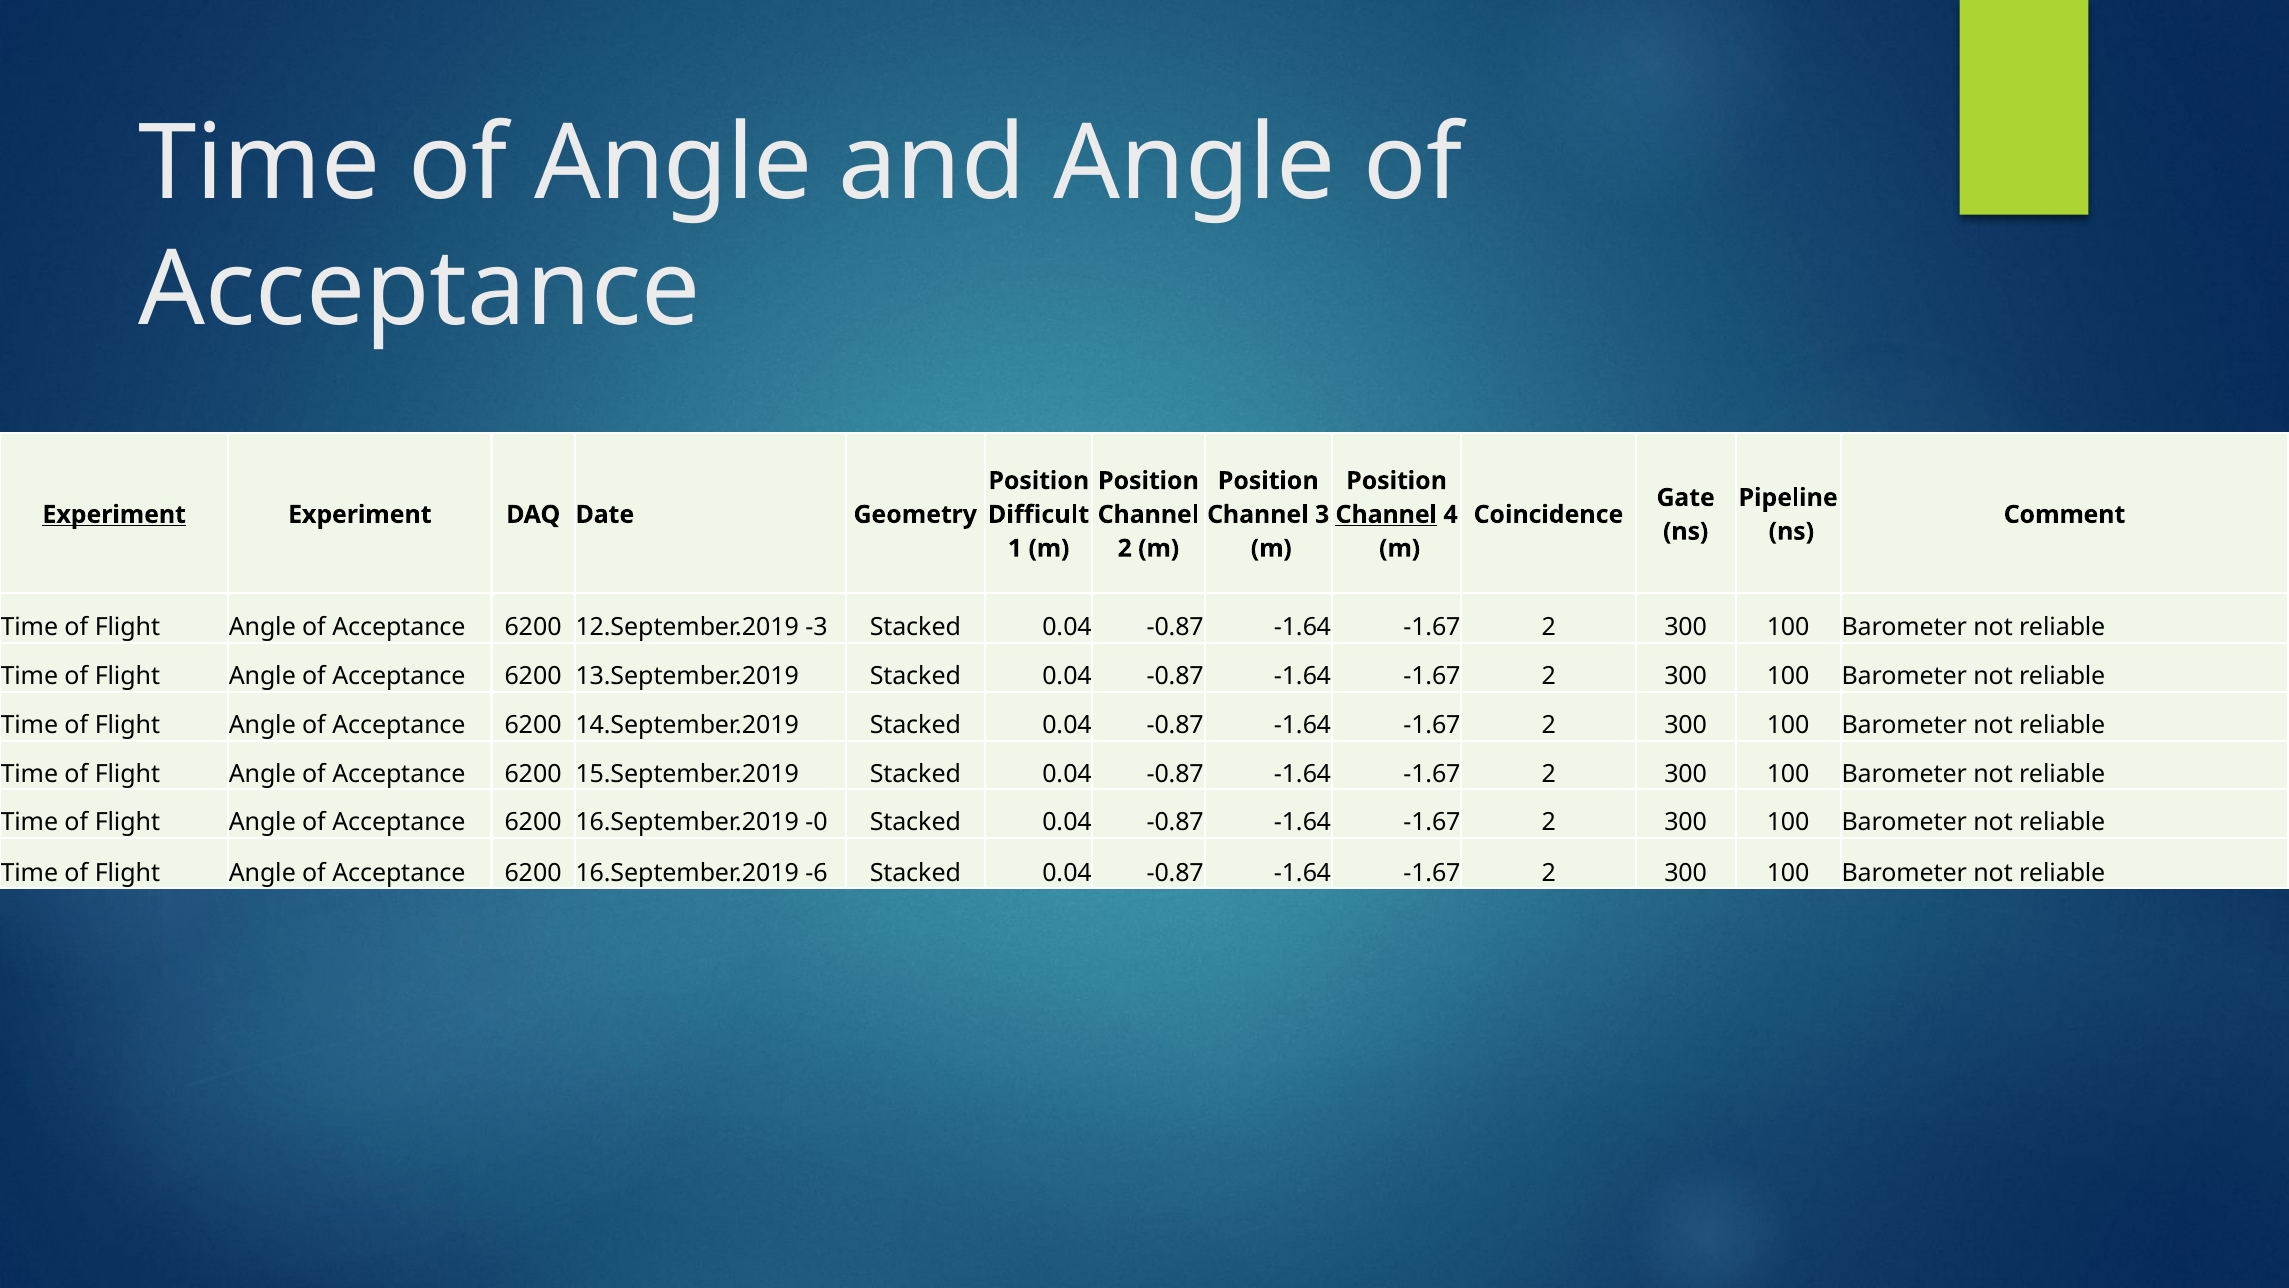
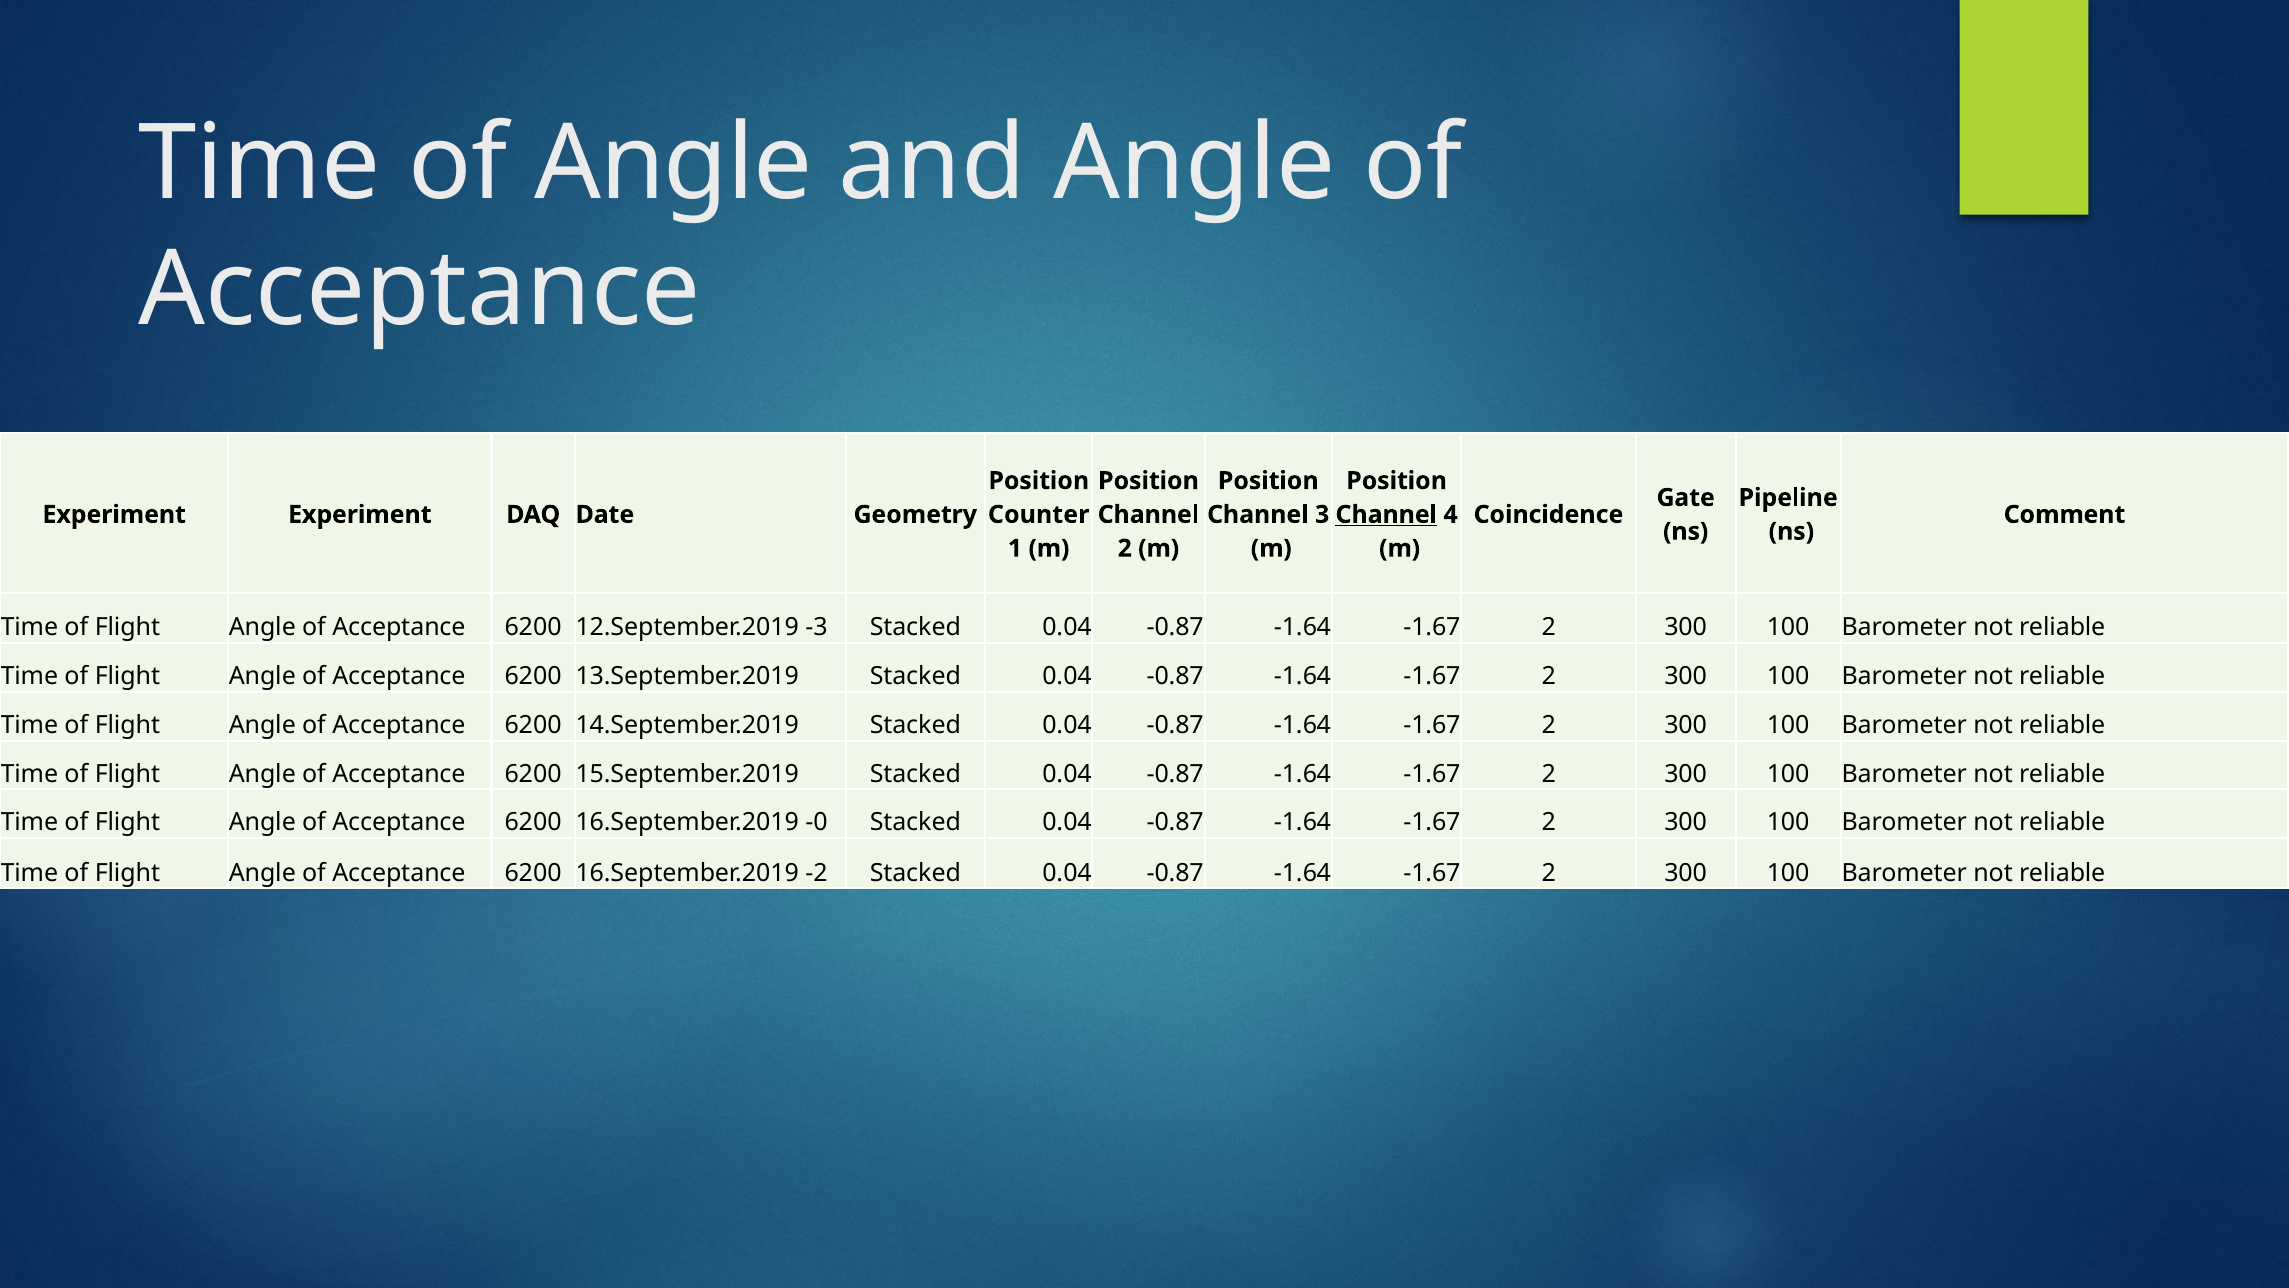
Experiment underline: present -> none (114, 514)
Difficult: Difficult -> Counter (1039, 514)
-6: -6 -> -2 (816, 873)
